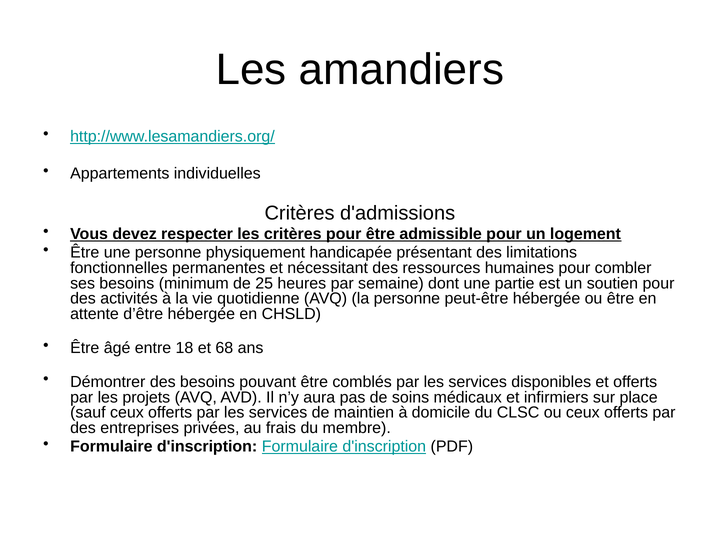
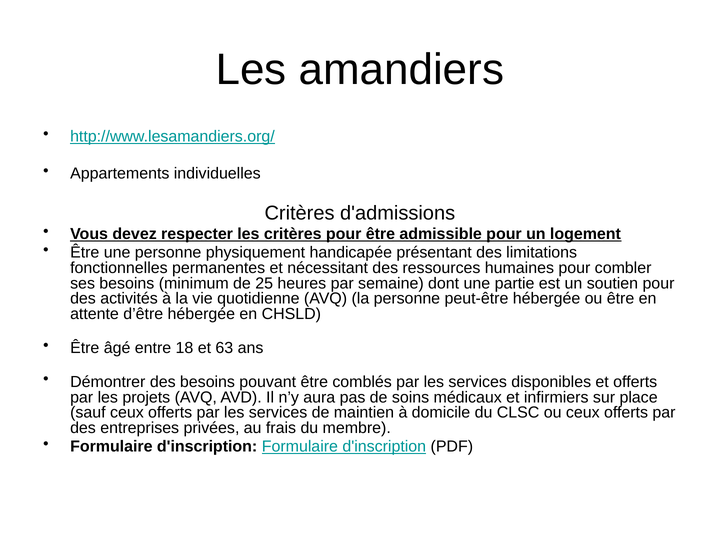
68: 68 -> 63 (224, 348)
